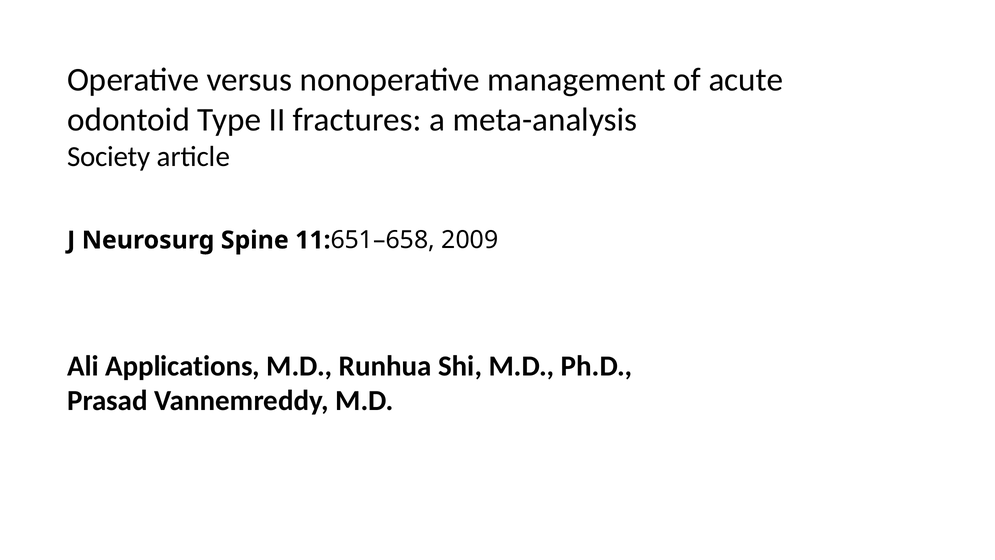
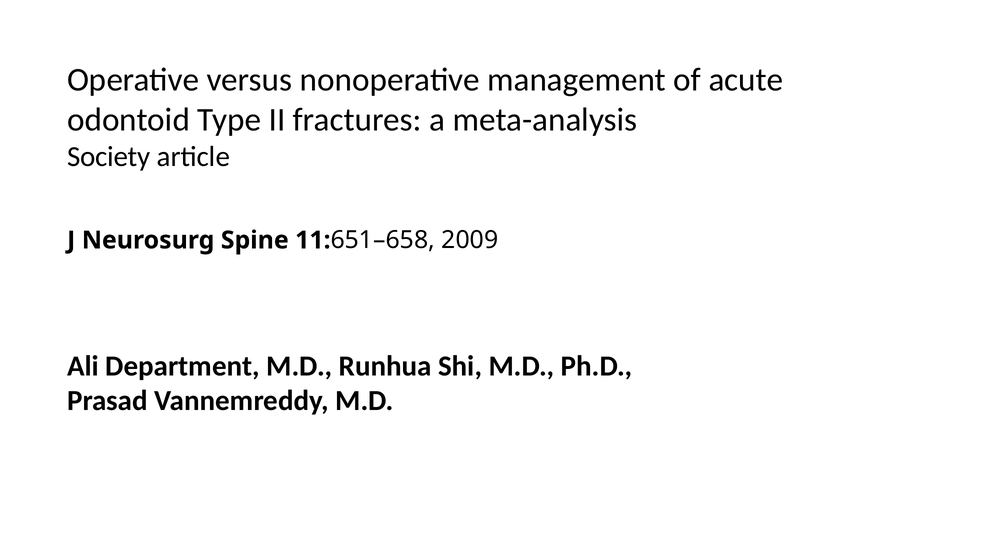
Applications: Applications -> Department (183, 366)
